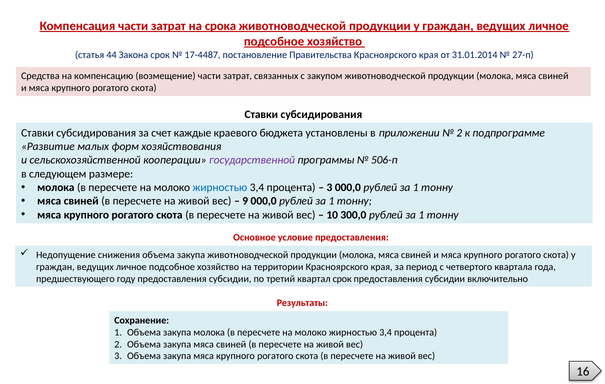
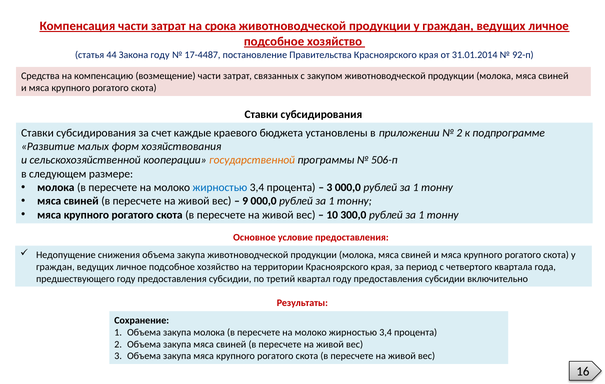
Закона срок: срок -> году (160, 55)
27-п: 27-п -> 92-п (523, 55)
государственной colour: purple -> orange (252, 160)
квартал срок: срок -> году (342, 279)
